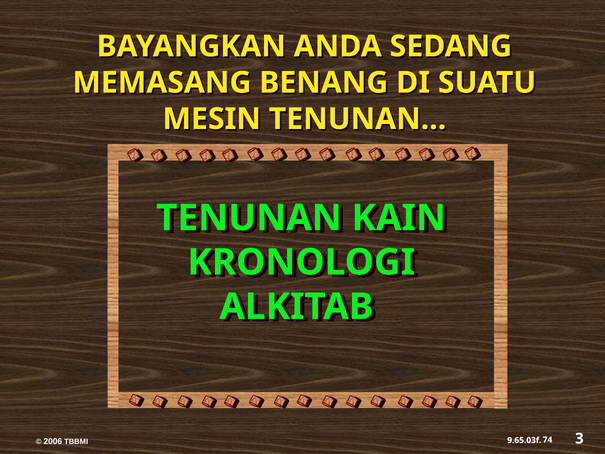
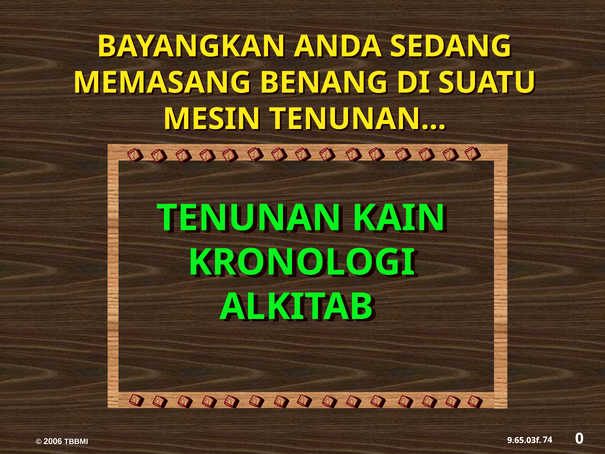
3: 3 -> 0 (579, 438)
